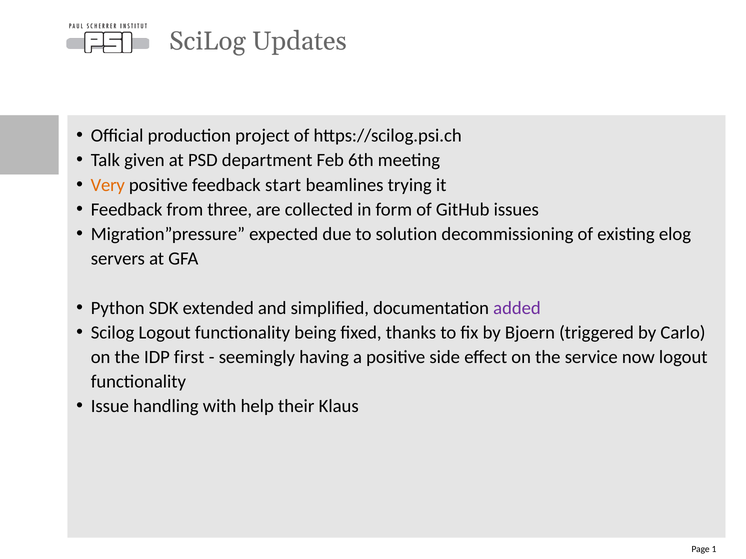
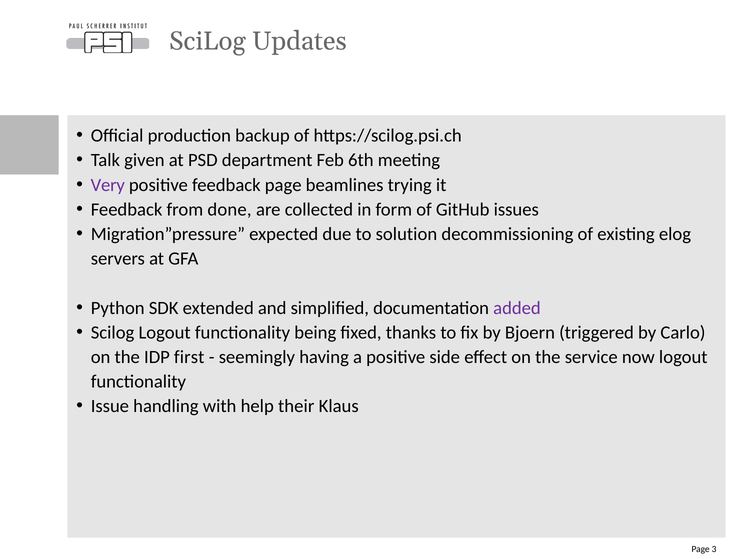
project: project -> backup (262, 136)
Very colour: orange -> purple (108, 185)
feedback start: start -> page (283, 185)
three: three -> done (229, 210)
1: 1 -> 3 (714, 550)
